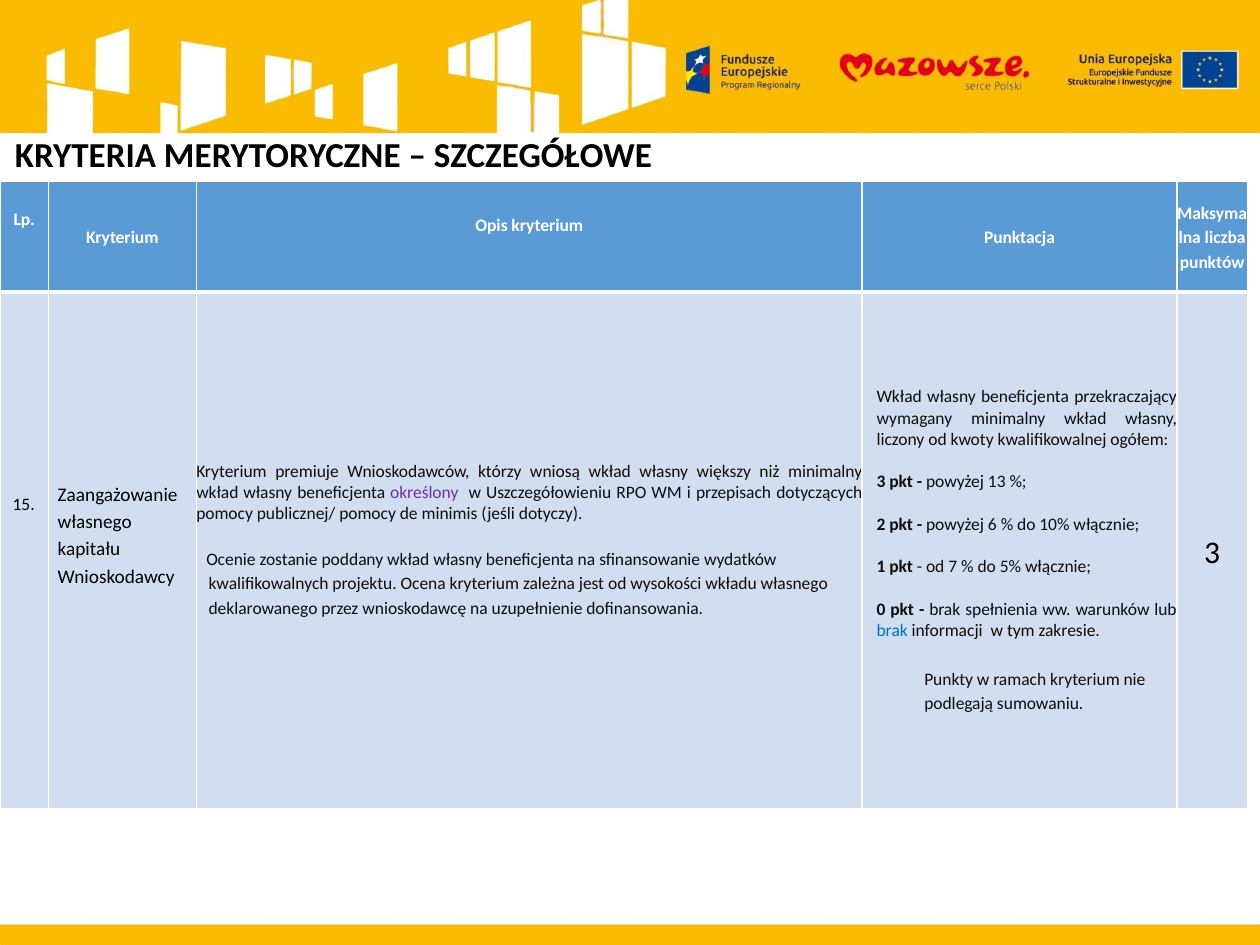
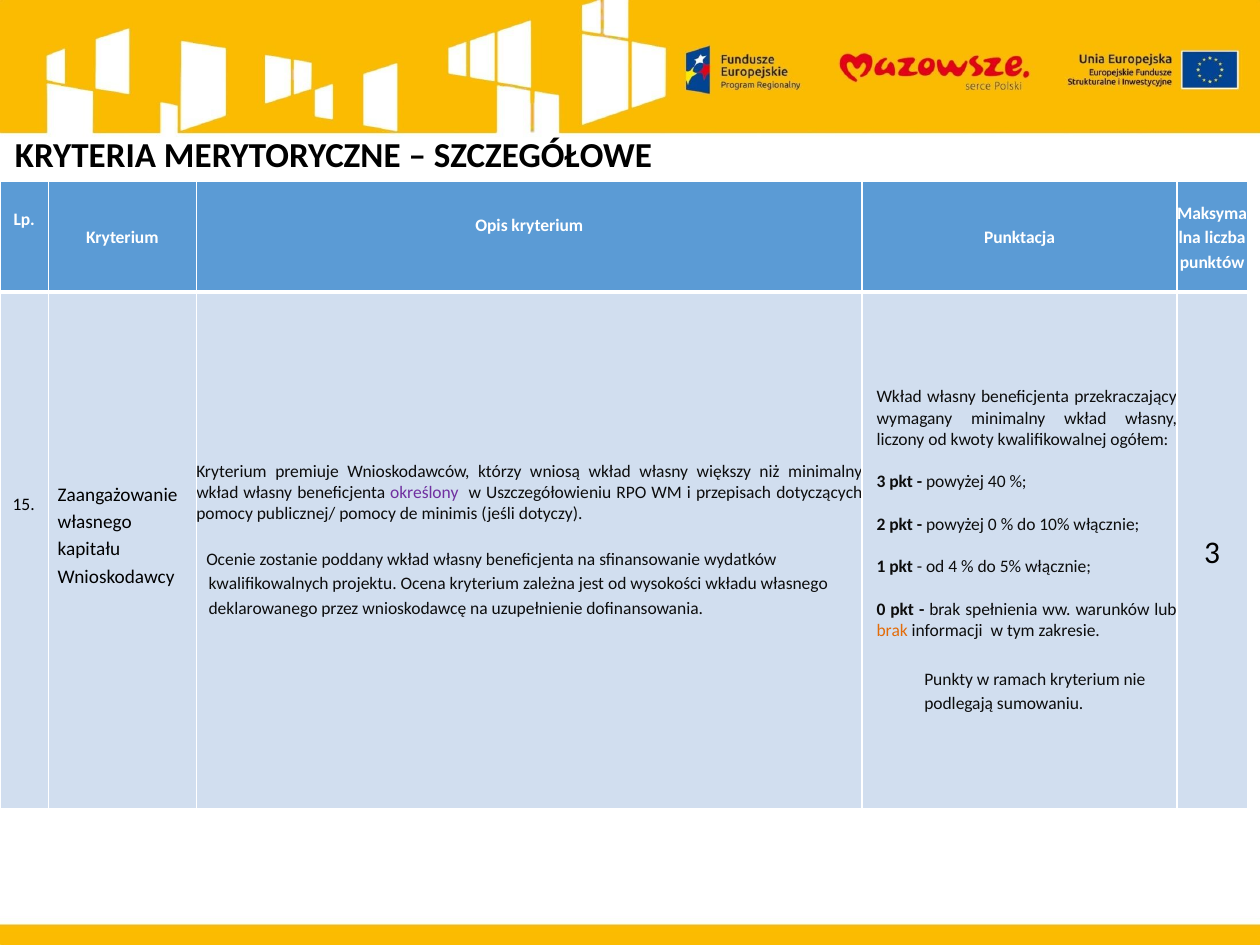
13: 13 -> 40 (997, 482)
powyżej 6: 6 -> 0 (992, 524)
7: 7 -> 4 (953, 567)
brak colour: blue -> orange (892, 631)
